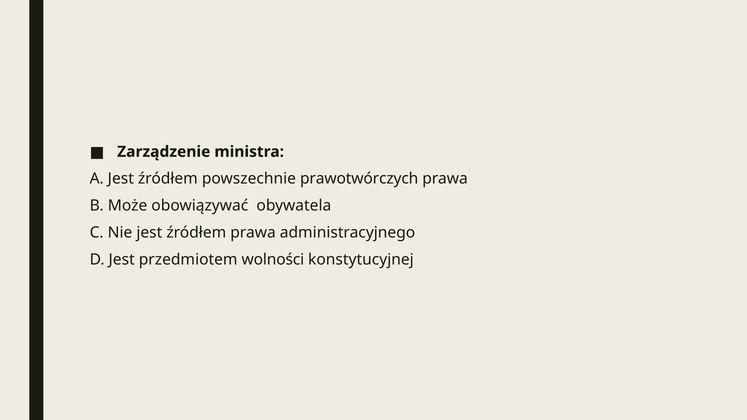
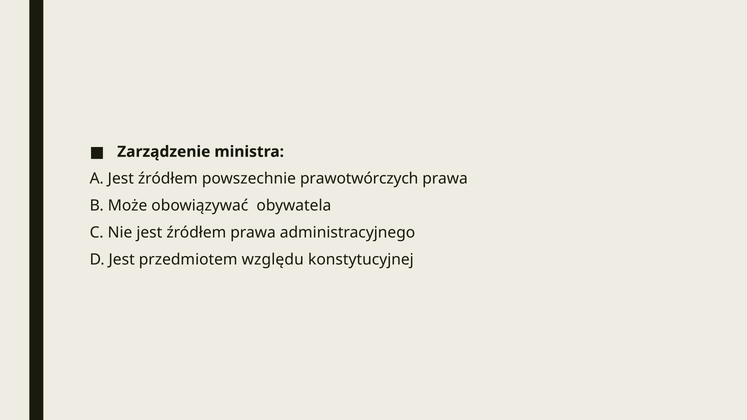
wolności: wolności -> względu (273, 260)
